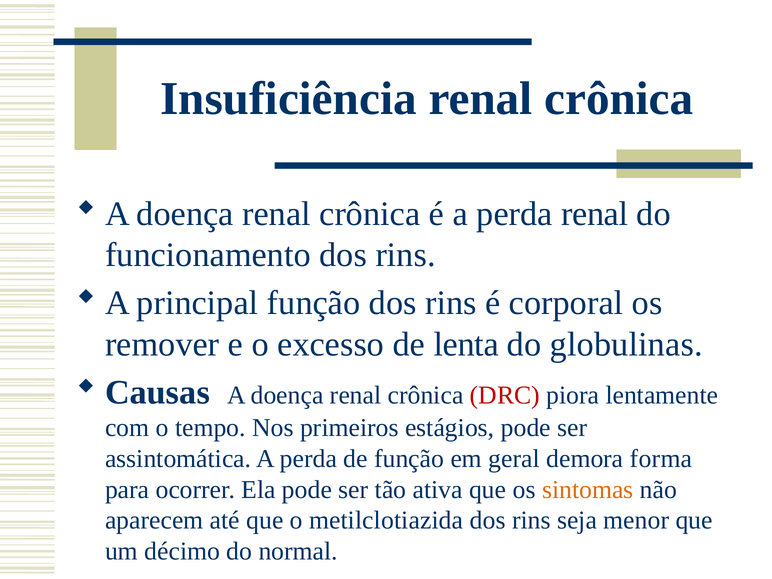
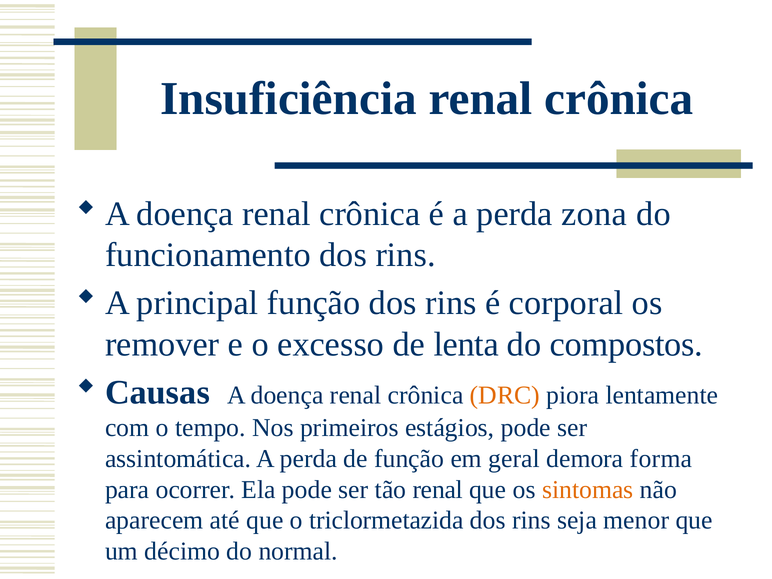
perda renal: renal -> zona (594, 214)
globulinas: globulinas -> compostos (626, 344)
DRC colour: red -> orange (505, 395)
tão ativa: ativa -> renal (438, 490)
metilclotiazida: metilclotiazida -> triclormetazida (386, 520)
